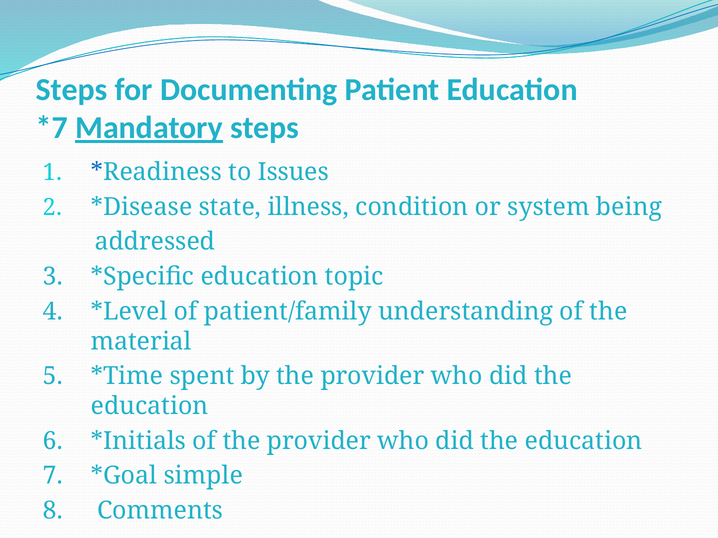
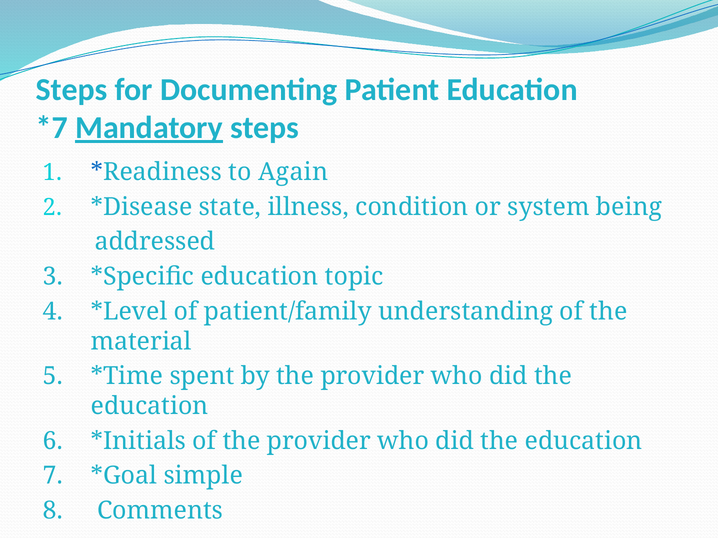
Issues: Issues -> Again (293, 172)
